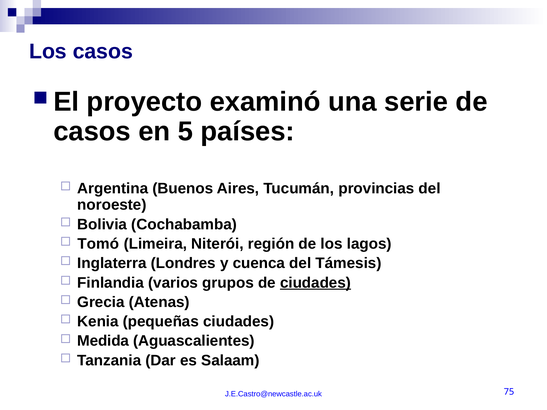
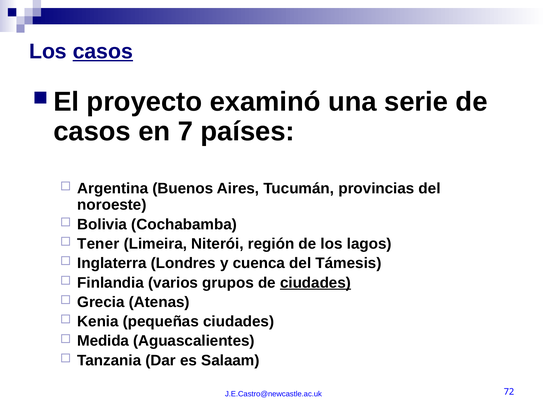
casos underline: none -> present (103, 52)
5: 5 -> 7 (185, 131)
Tomó: Tomó -> Tener (98, 244)
75: 75 -> 72 (509, 392)
